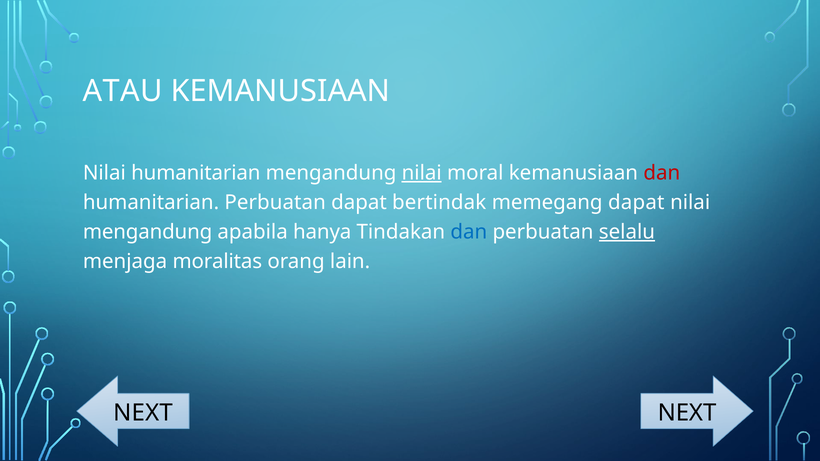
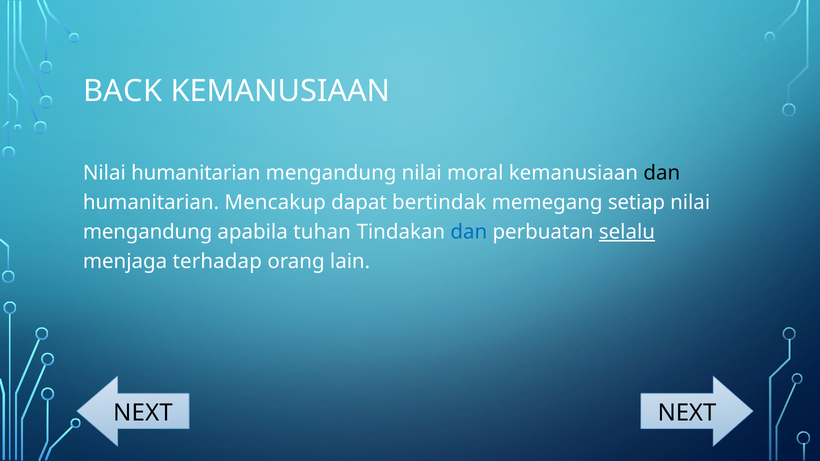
ATAU: ATAU -> BACK (123, 91)
nilai underline: present -> none (422, 173)
dan colour: red -> black (662, 173)
humanitarian Perbuatan: Perbuatan -> Mencakup (275, 203)
memegang dapat: dapat -> setiap (636, 203)
hanya: hanya -> tuhan (322, 232)
moralitas: moralitas -> terhadap (217, 262)
